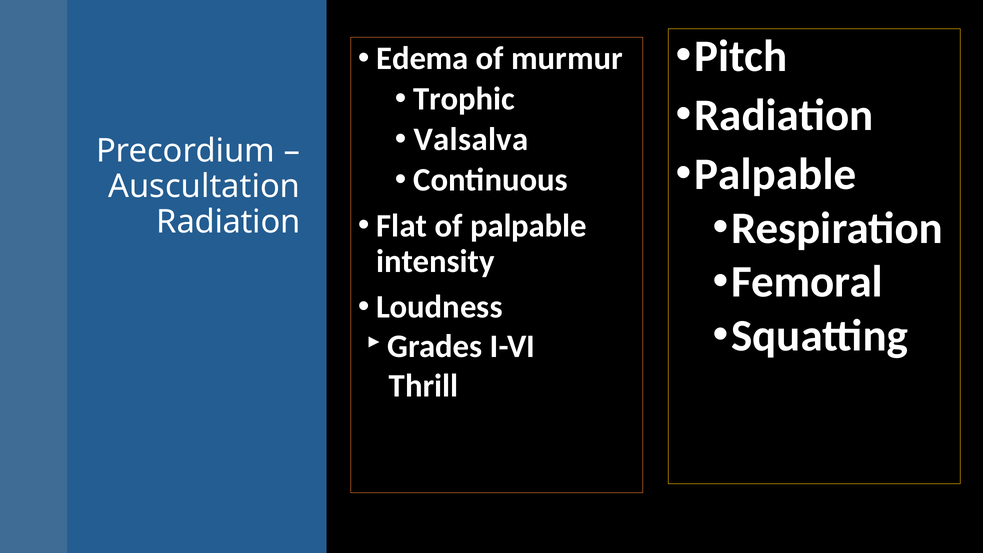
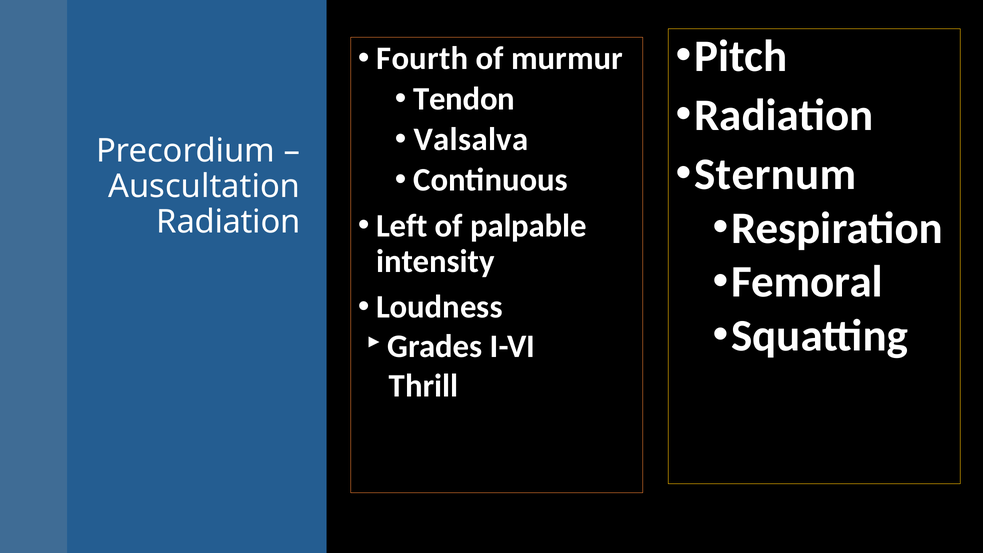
Edema: Edema -> Fourth (422, 59)
Trophic: Trophic -> Tendon (464, 99)
Palpable: Palpable -> Sternum (775, 174)
Flat: Flat -> Left (402, 226)
